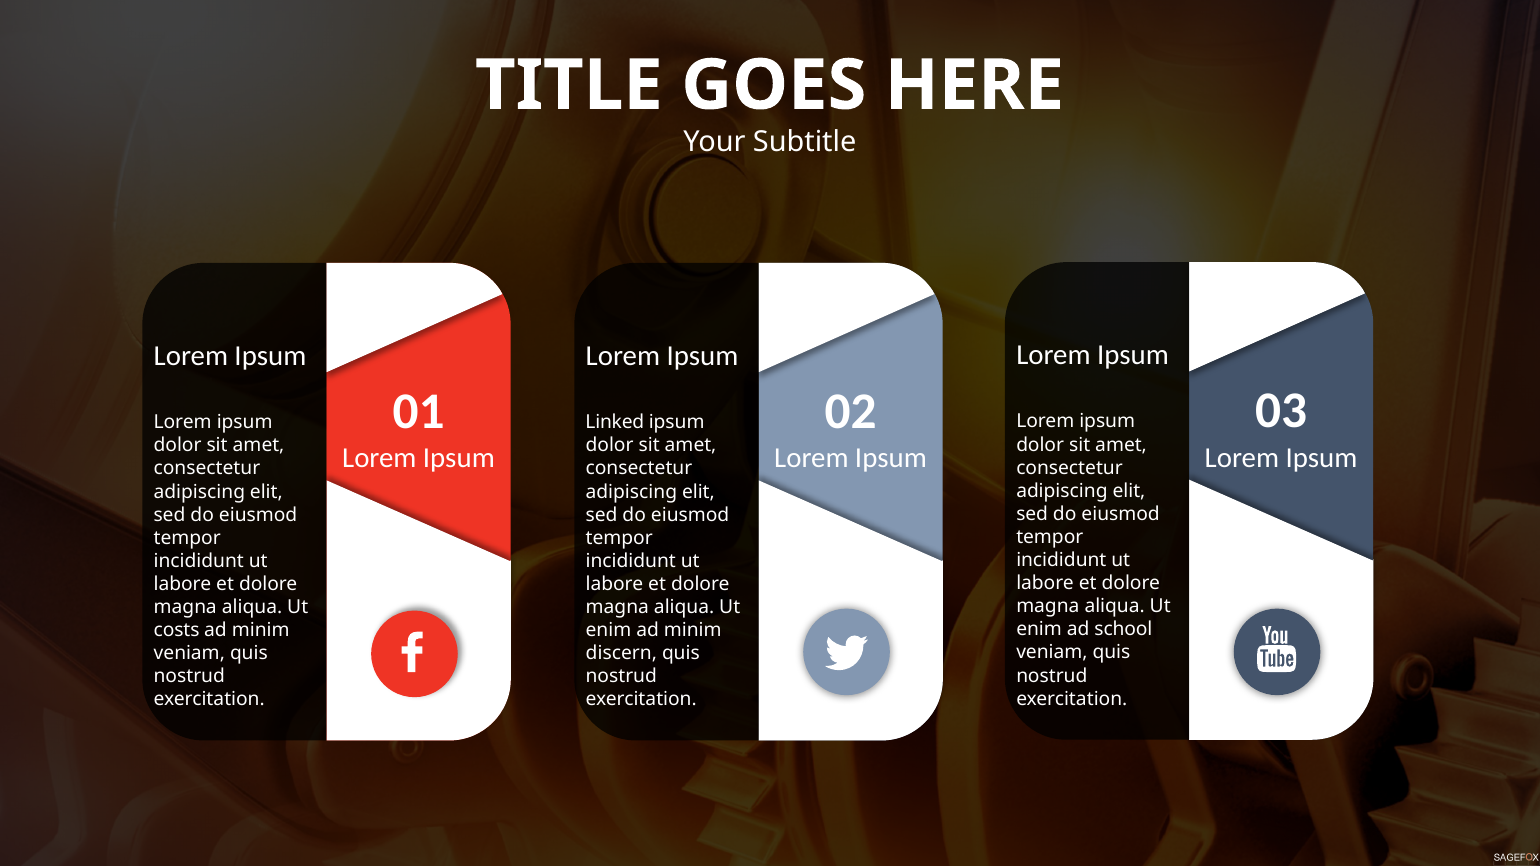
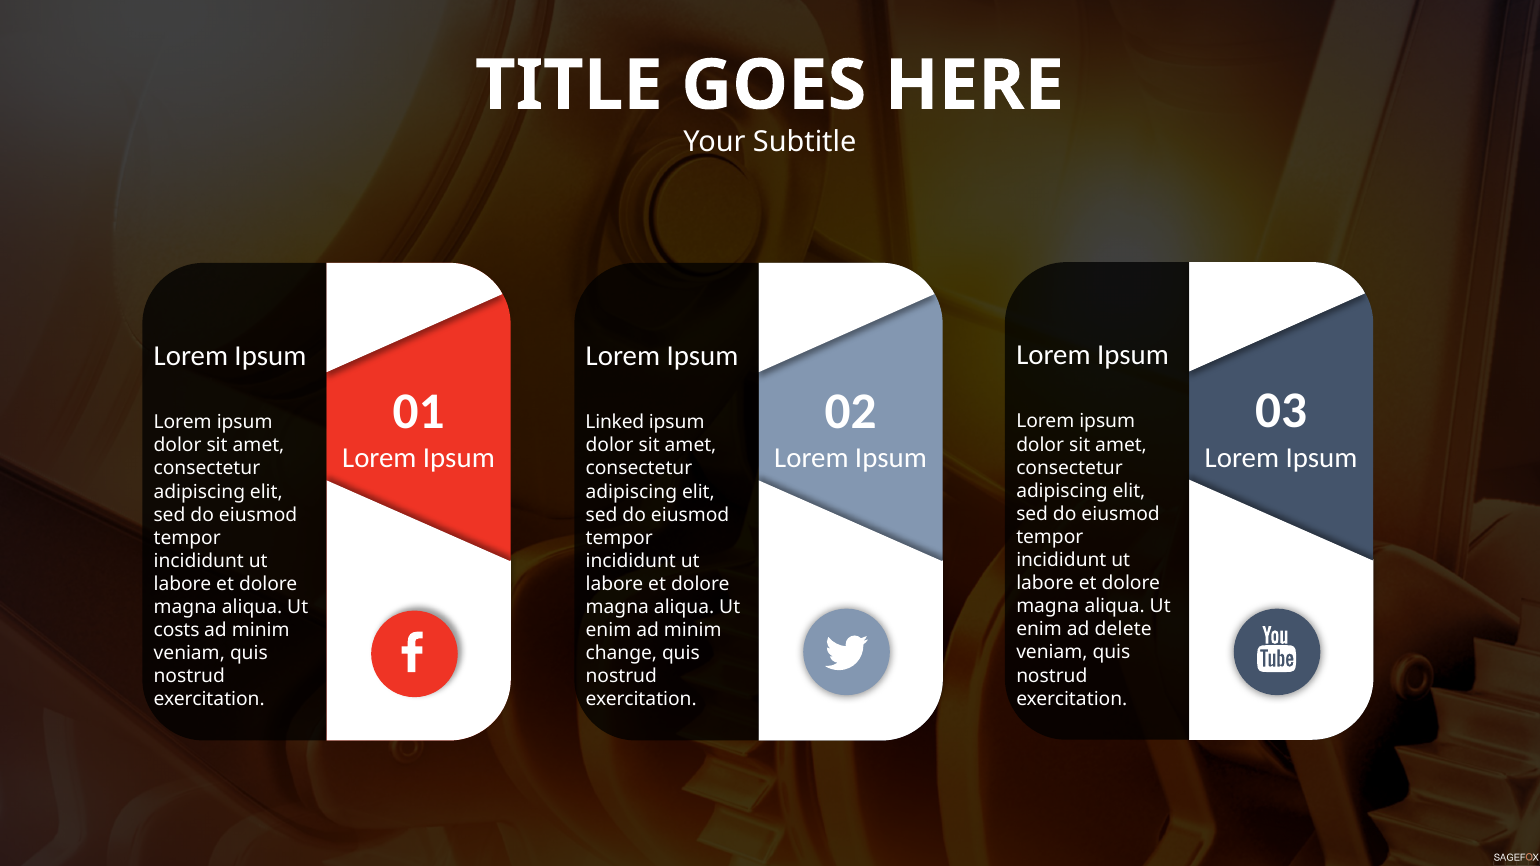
school: school -> delete (1123, 630)
discern: discern -> change (621, 653)
